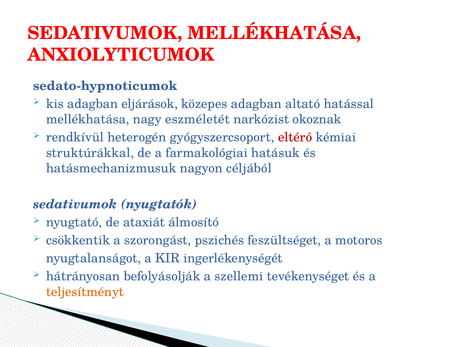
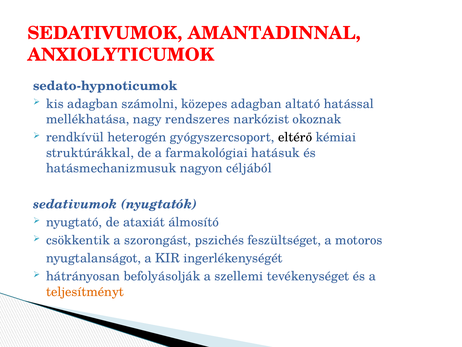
SEDATIVUMOK MELLÉKHATÁSA: MELLÉKHATÁSA -> AMANTADINNAL (274, 33)
eljárások: eljárások -> számolni (150, 104)
eszméletét: eszméletét -> rendszeres (198, 119)
eltérő colour: red -> black (295, 137)
